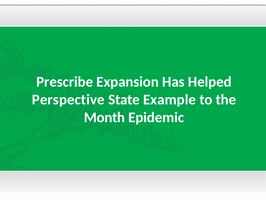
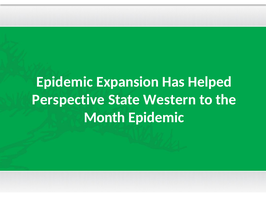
Prescribe: Prescribe -> Epidemic (65, 82)
Example: Example -> Western (170, 99)
